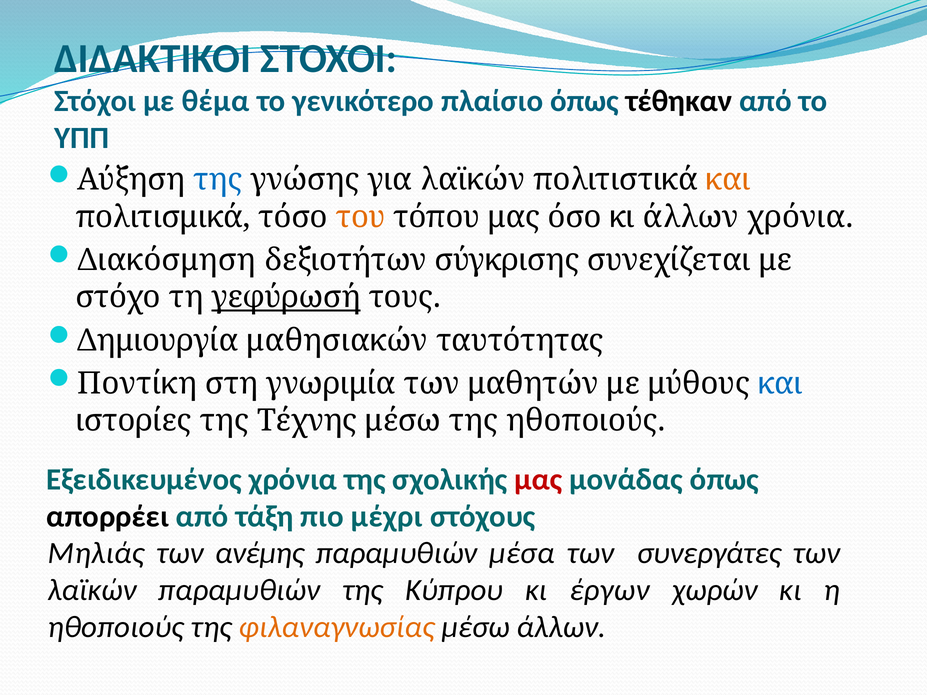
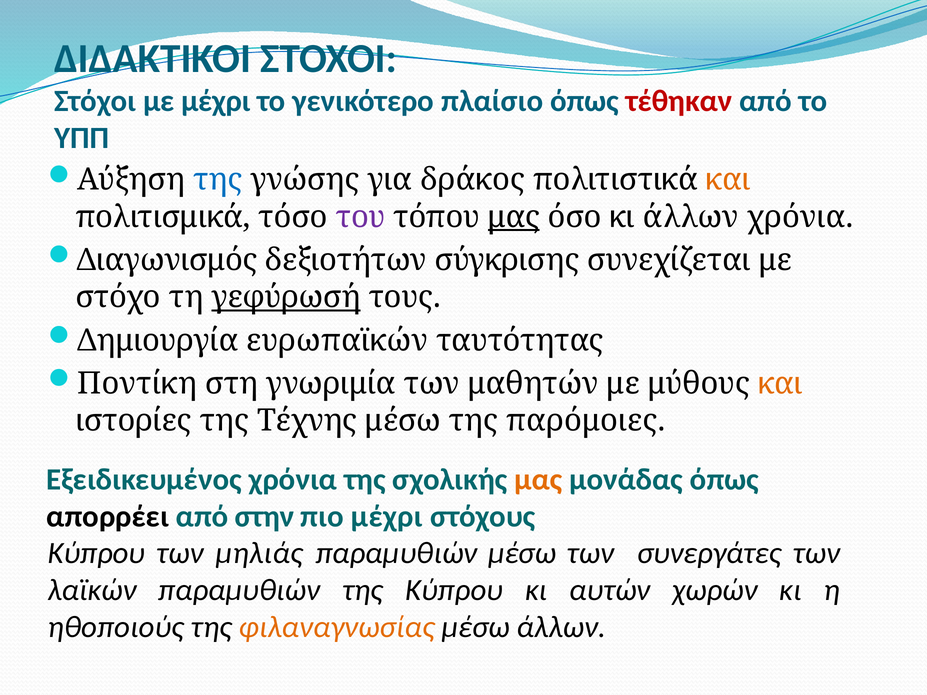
με θέμα: θέμα -> μέχρι (216, 101)
τέθηκαν colour: black -> red (679, 101)
για λαϊκών: λαϊκών -> δράκος (473, 180)
του colour: orange -> purple (361, 217)
μας underline: none -> present (514, 217)
Διακόσμηση: Διακόσμηση -> Διαγωνισμός (167, 260)
μαθησιακών: μαθησιακών -> ευρωπαϊκών (337, 340)
και colour: blue -> orange (780, 384)
της ηθοποιούς: ηθοποιούς -> παρόμοιες (586, 421)
μας colour: red -> orange (538, 480)
τάξη: τάξη -> στην (265, 517)
Μηλιάς: Μηλιάς -> Κύπρου (96, 553)
ανέμης: ανέμης -> μηλιάς (259, 553)
παραμυθιών μέσα: μέσα -> μέσω (522, 553)
έργων: έργων -> αυτών (610, 590)
